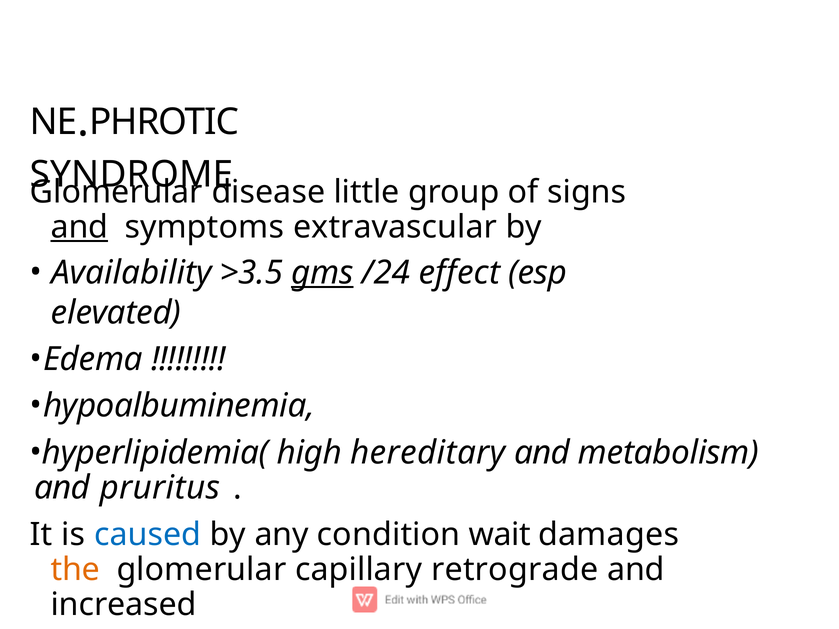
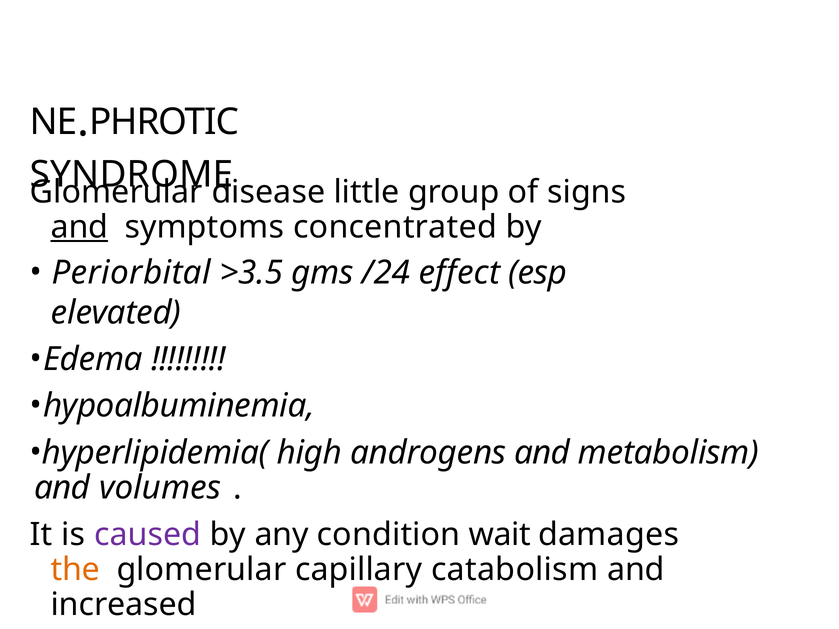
extravascular: extravascular -> concentrated (395, 227)
Availability: Availability -> Periorbital (131, 272)
gms underline: present -> none (322, 272)
hereditary: hereditary -> androgens (428, 452)
pruritus: pruritus -> volumes (160, 487)
caused colour: blue -> purple (148, 535)
retrograde: retrograde -> catabolism (515, 570)
